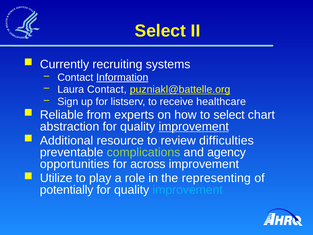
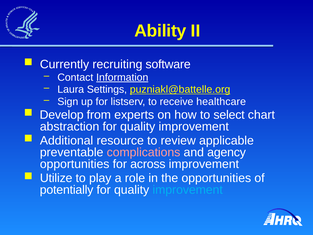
Select: Select -> Ability (160, 31)
systems: systems -> software (168, 64)
Laura Contact: Contact -> Settings (107, 89)
Reliable: Reliable -> Develop (62, 115)
improvement underline: present -> none (194, 126)
difficulties: difficulties -> applicable (226, 141)
complications colour: light green -> pink (143, 152)
the representing: representing -> opportunities (216, 178)
